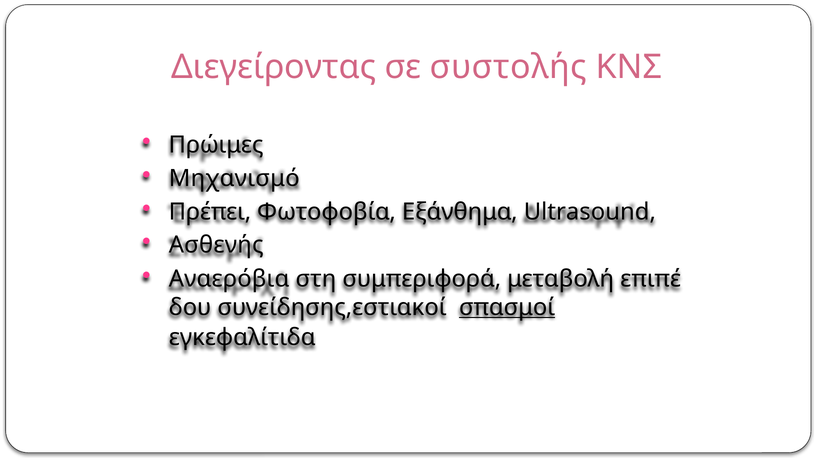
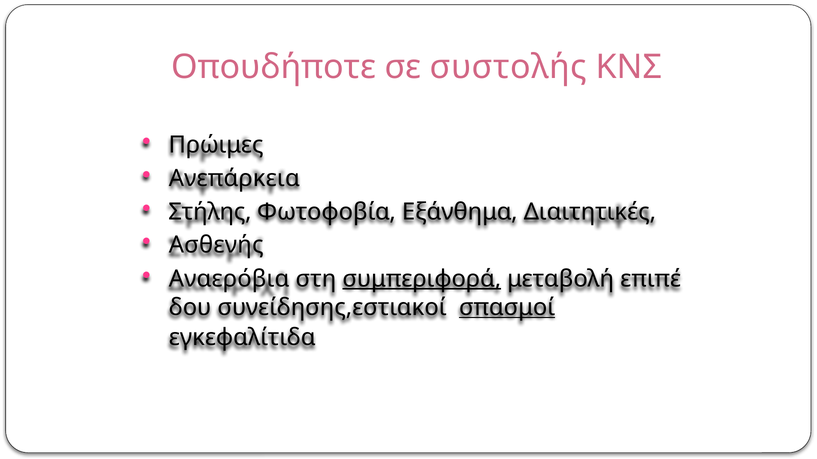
Διεγείροντας: Διεγείροντας -> Οπουδήποτε (274, 67)
Μηχανισμό: Μηχανισμό -> Ανεπάρκεια (234, 179)
Πρέπει: Πρέπει -> Στήλης (210, 212)
Ultrasound: Ultrasound -> Διαιτητικές (590, 212)
συμπεριφορά underline: none -> present (422, 279)
